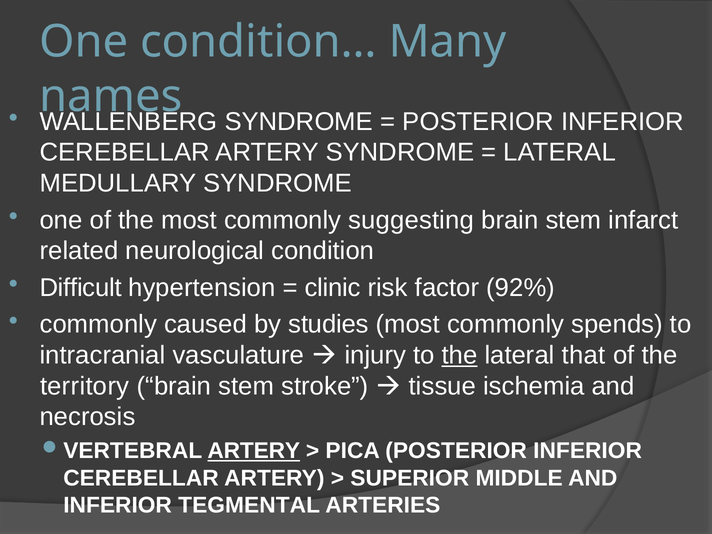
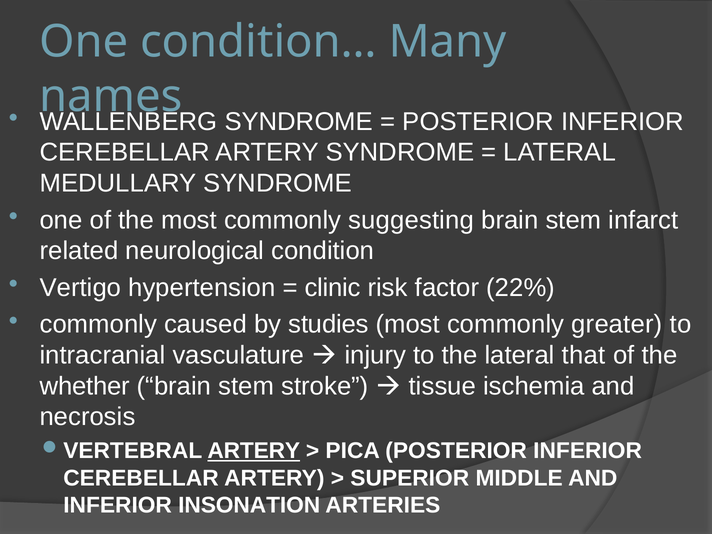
Difficult: Difficult -> Vertigo (80, 288)
92%: 92% -> 22% (521, 288)
spends: spends -> greater (617, 324)
the underline: present -> none (460, 355)
territory: territory -> whether (85, 386)
TEGMENTAL: TEGMENTAL -> INSONATION (249, 505)
